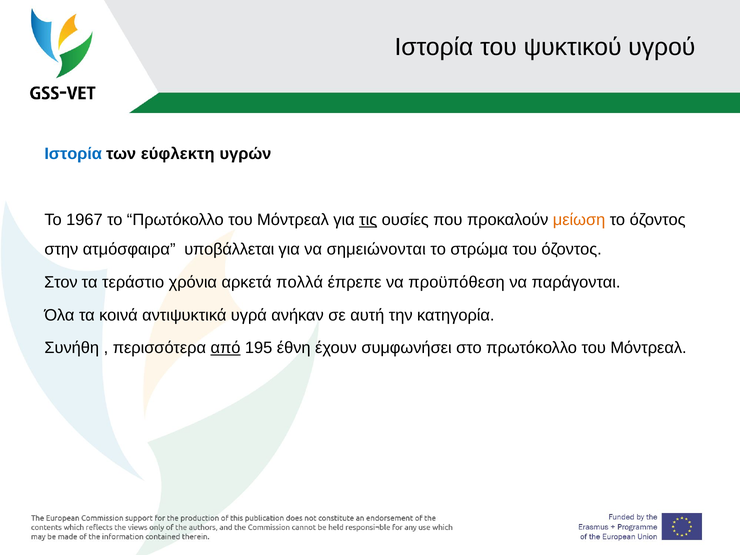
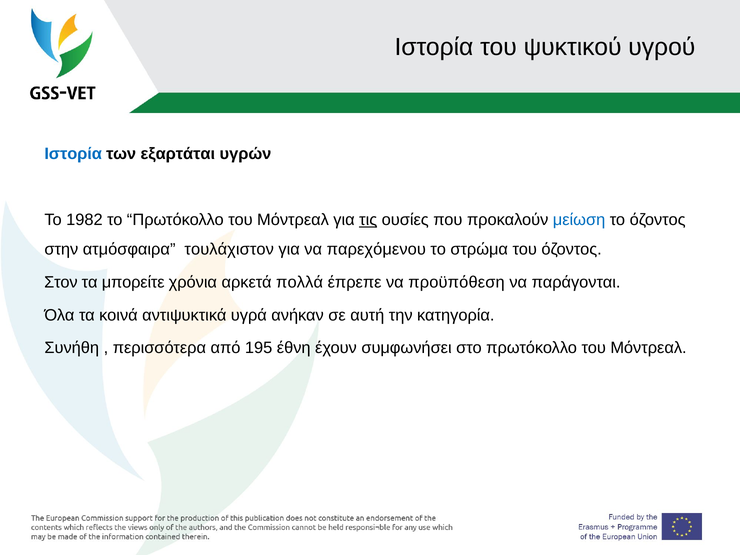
εύφλεκτη: εύφλεκτη -> εξαρτάται (178, 154)
1967: 1967 -> 1982 (84, 220)
μείωση colour: orange -> blue (579, 220)
υποβάλλεται: υποβάλλεται -> τουλάχιστον (229, 249)
σημειώνονται: σημειώνονται -> παρεχόμενου (376, 249)
τεράστιο: τεράστιο -> μπορείτε (133, 282)
από underline: present -> none (226, 348)
